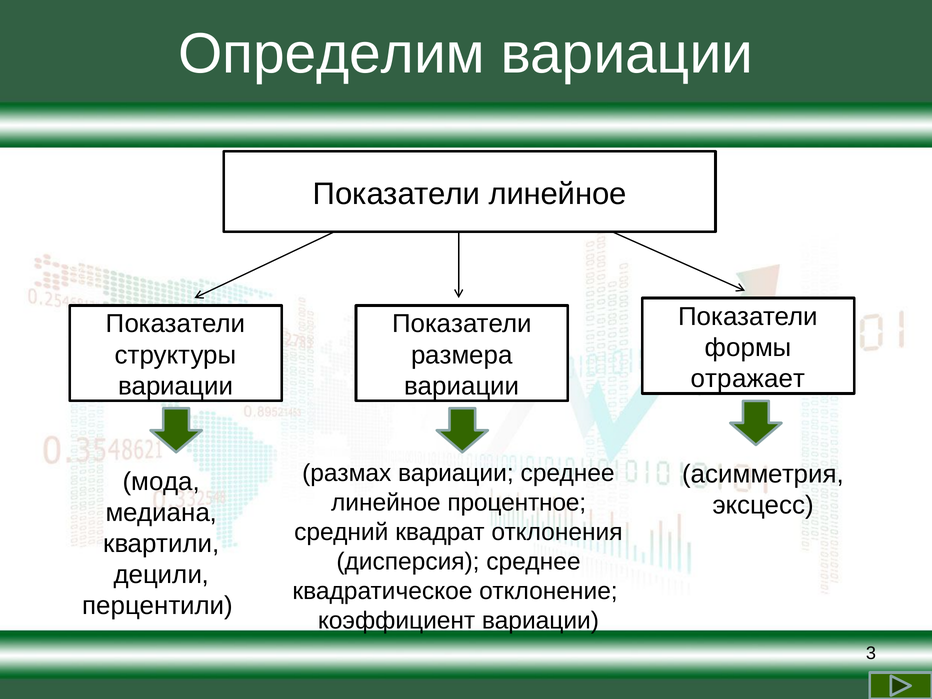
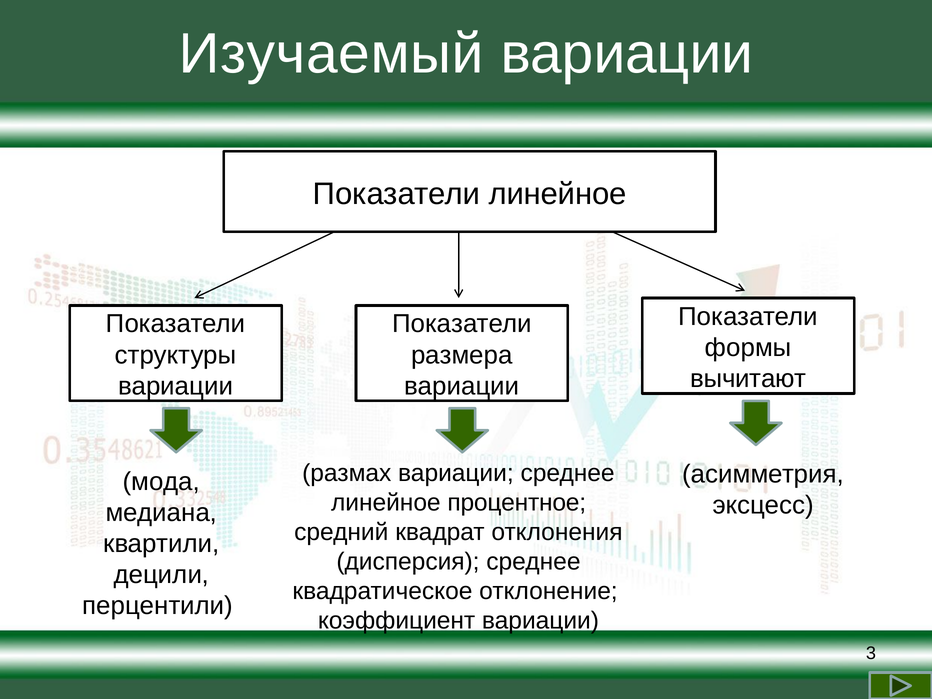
Определим: Определим -> Изучаемый (331, 54)
отражает: отражает -> вычитают (748, 379)
